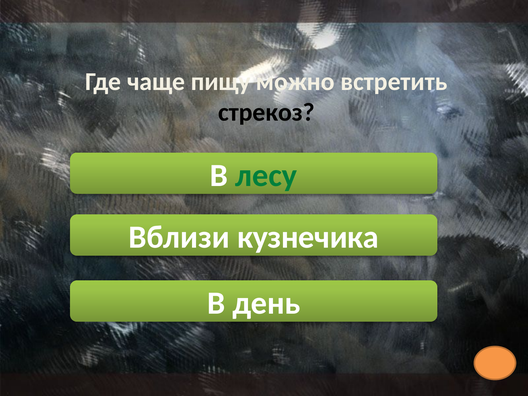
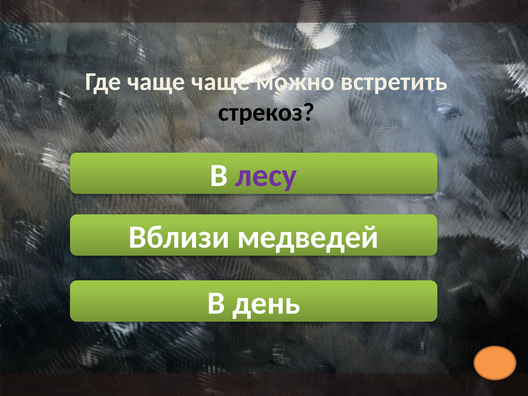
чаще пищу: пищу -> чаще (220, 82)
лесу colour: green -> purple (266, 175)
кузнечика: кузнечика -> медведей (308, 237)
